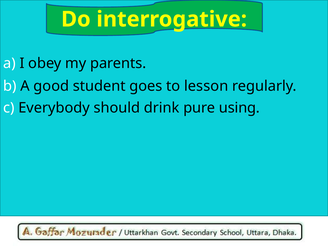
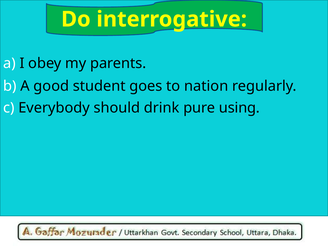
lesson: lesson -> nation (206, 86)
